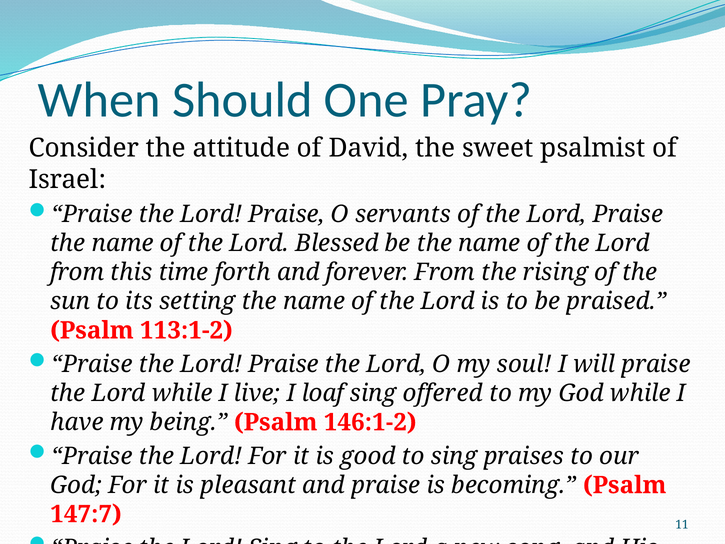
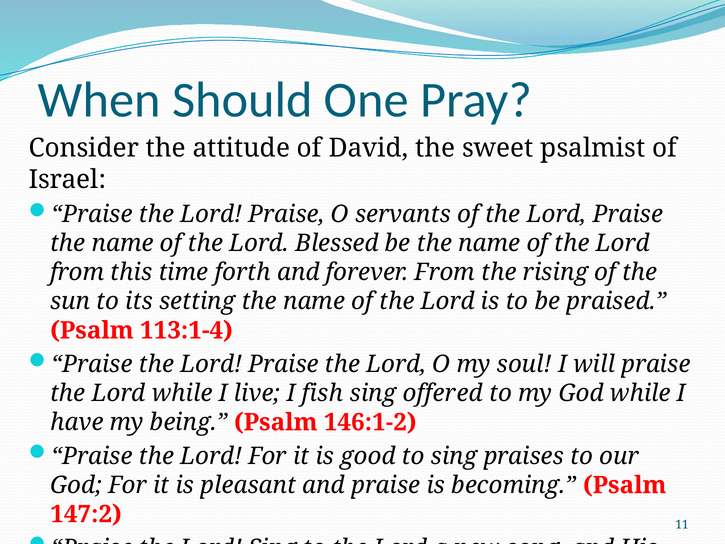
113:1-2: 113:1-2 -> 113:1-4 (186, 330)
loaf: loaf -> fish (323, 393)
147:7: 147:7 -> 147:2 (86, 514)
